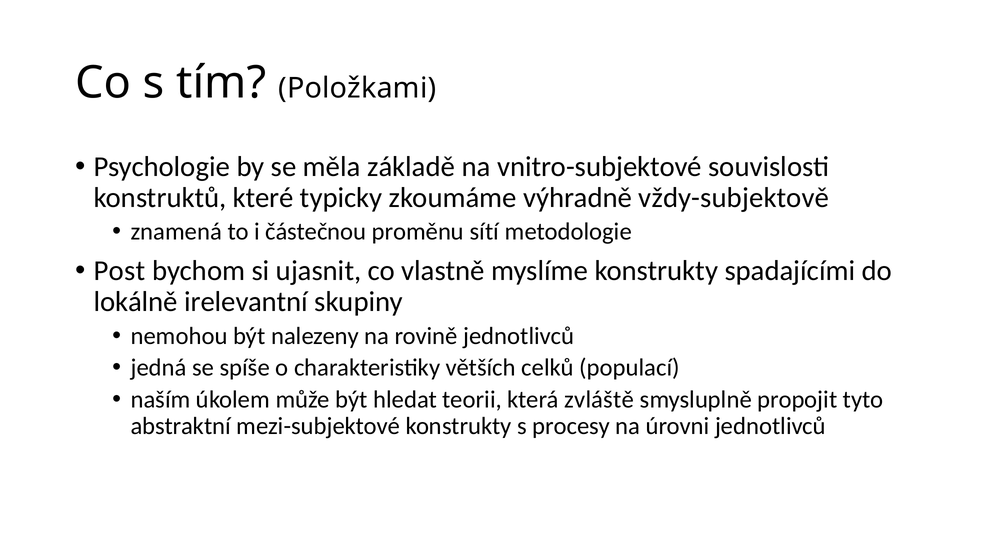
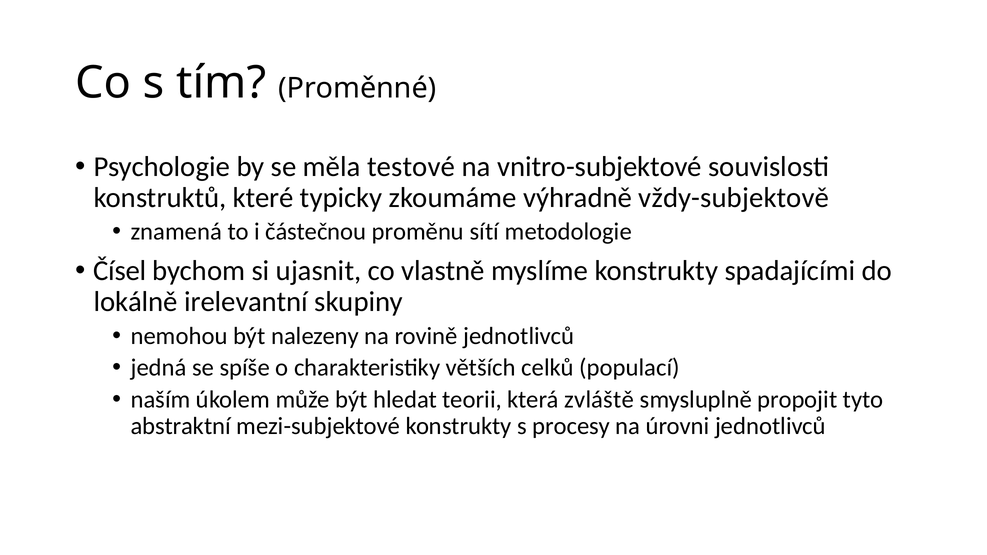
Položkami: Položkami -> Proměnné (357, 88)
základě: základě -> testové (411, 167)
Post: Post -> Čísel (120, 271)
